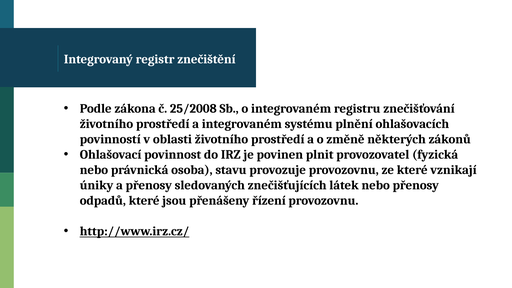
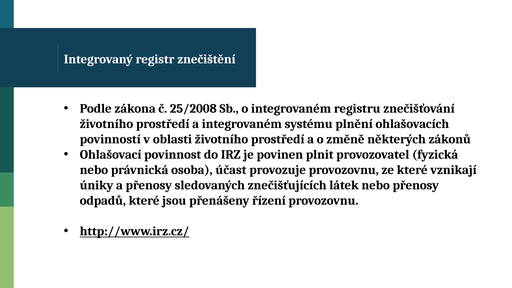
stavu: stavu -> účast (231, 170)
